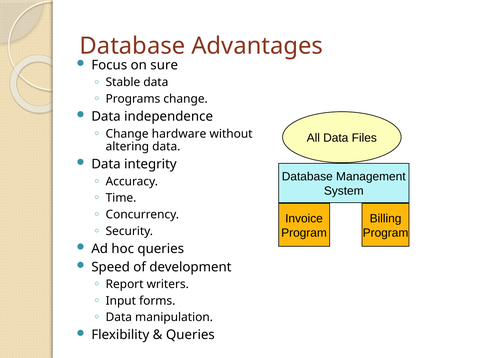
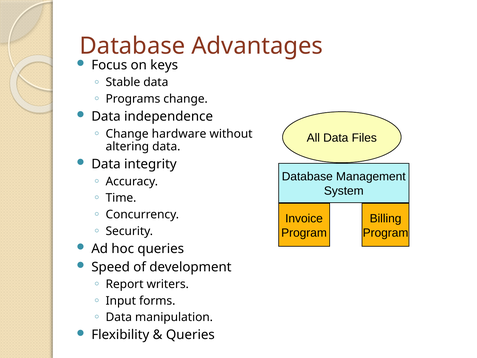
sure: sure -> keys (164, 65)
